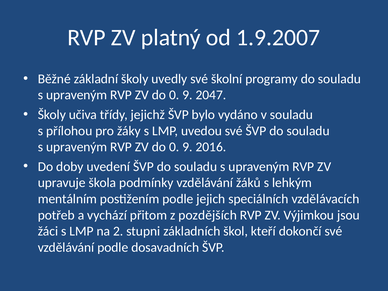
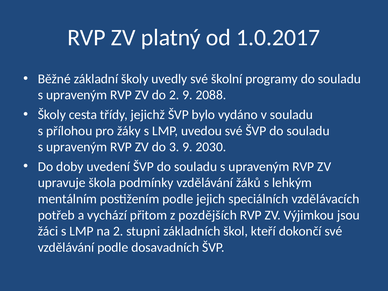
1.9.2007: 1.9.2007 -> 1.0.2017 (278, 38)
0: 0 -> 2 (174, 95)
2047: 2047 -> 2088 (211, 95)
učiva: učiva -> cesta (83, 115)
0: 0 -> 3 (174, 147)
2016: 2016 -> 2030 (211, 147)
